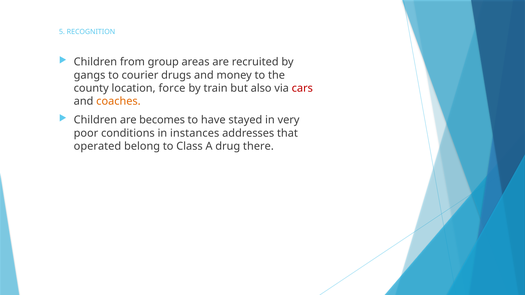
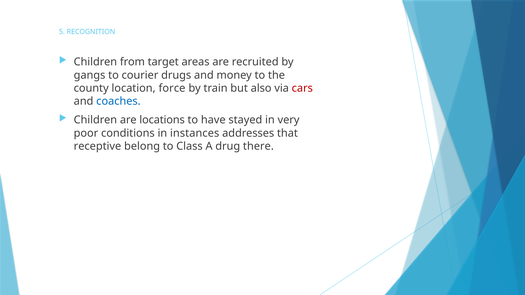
group: group -> target (163, 62)
coaches colour: orange -> blue (118, 101)
becomes: becomes -> locations (162, 120)
operated: operated -> receptive (97, 146)
